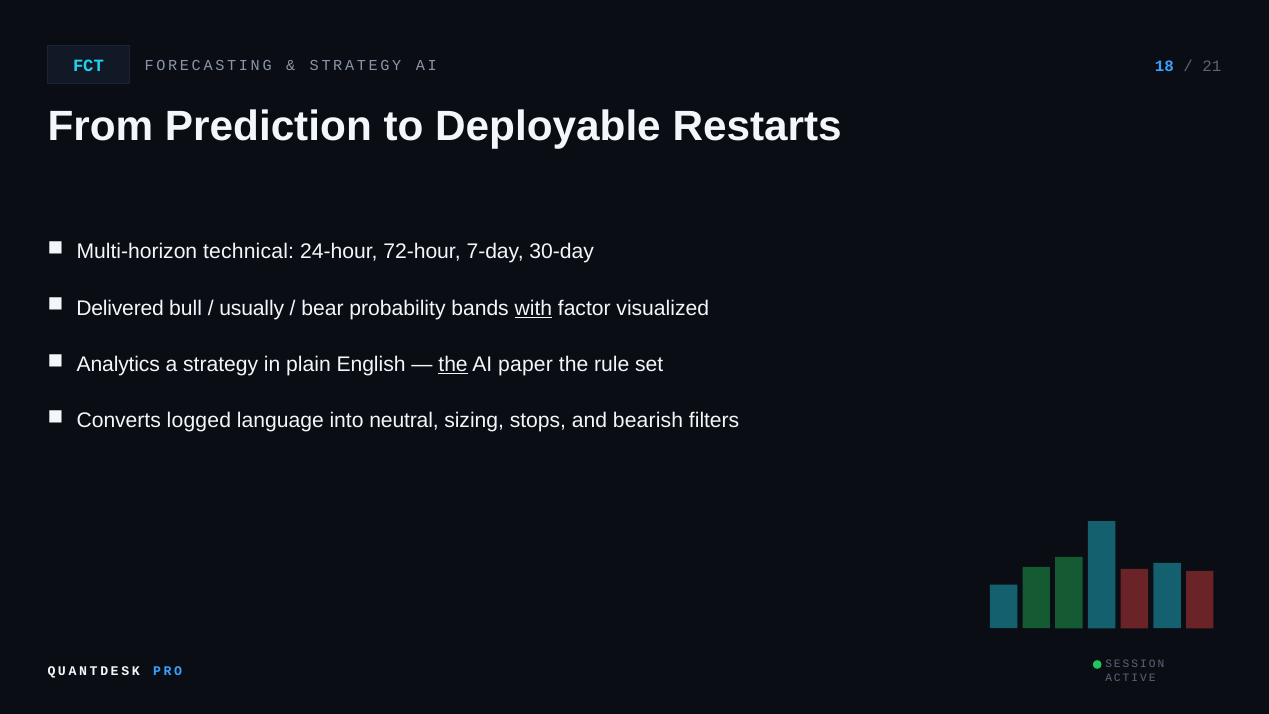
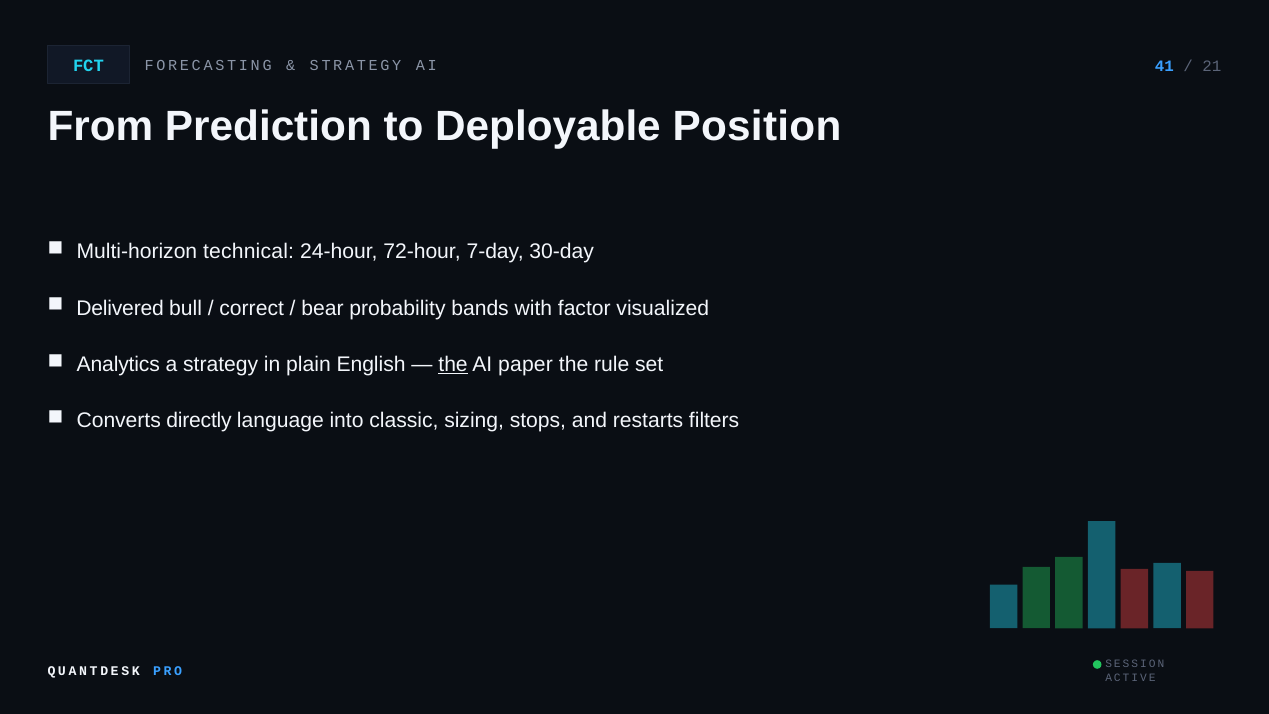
18: 18 -> 41 (1164, 66)
Restarts: Restarts -> Position (757, 126)
usually: usually -> correct (252, 308)
with underline: present -> none (533, 308)
logged: logged -> directly (199, 421)
neutral: neutral -> classic (404, 421)
bearish: bearish -> restarts (648, 421)
